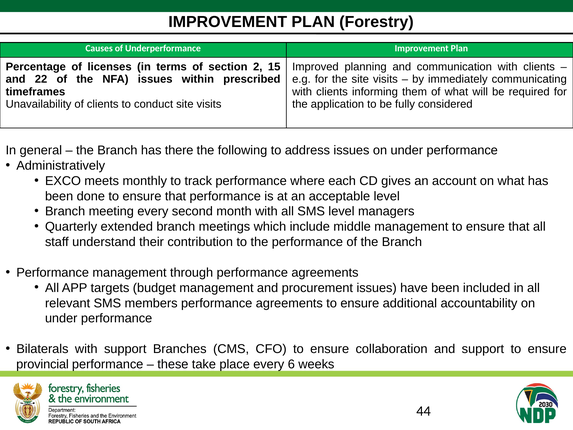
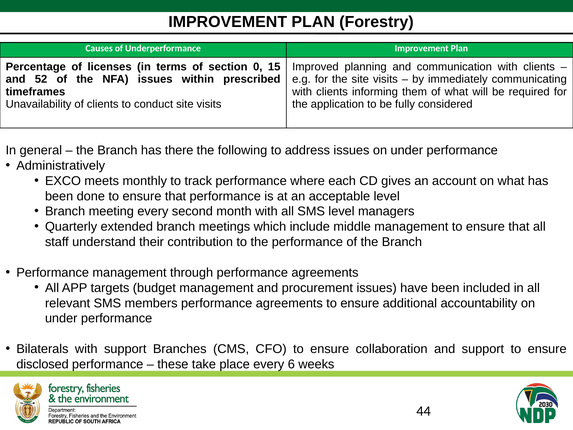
2: 2 -> 0 (258, 67)
22: 22 -> 52 (41, 79)
provincial: provincial -> disclosed (43, 364)
